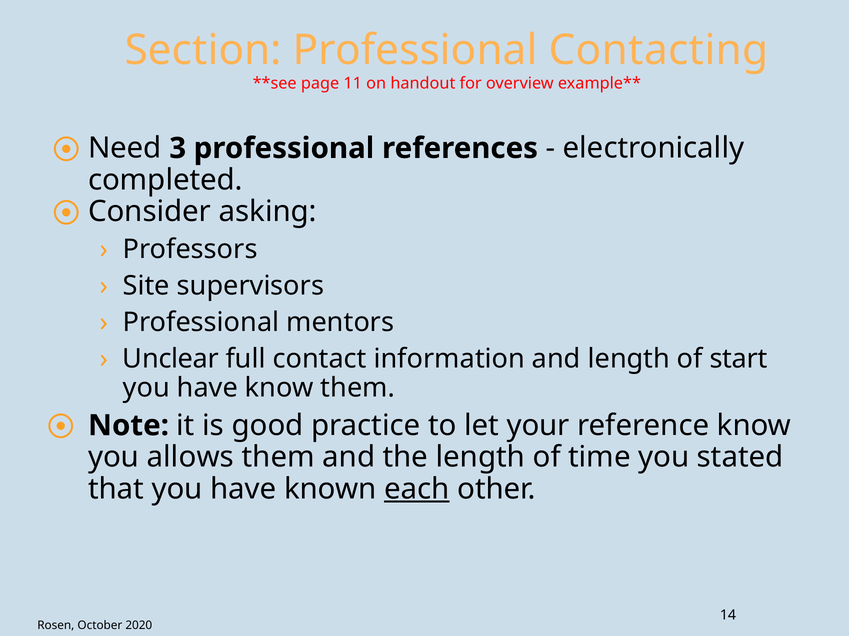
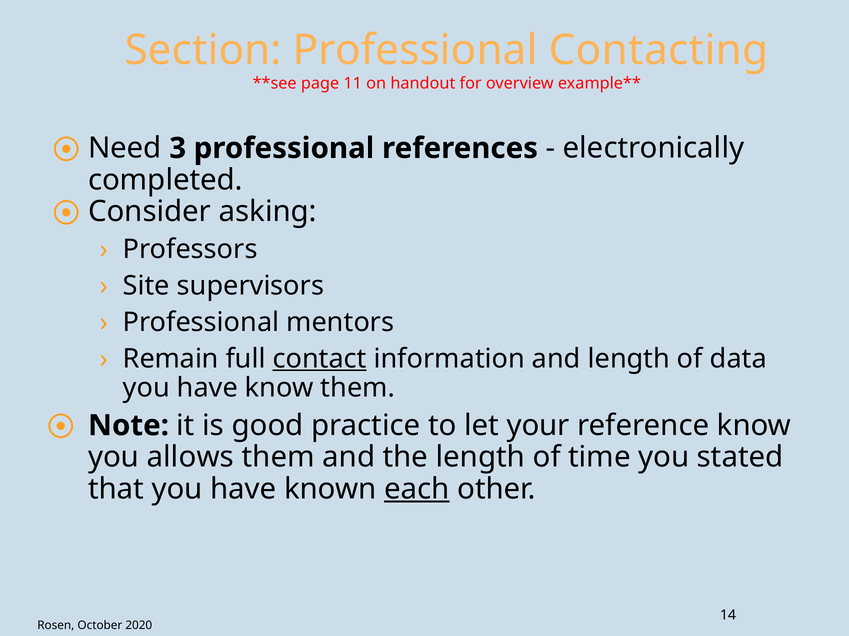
Unclear: Unclear -> Remain (171, 359)
contact underline: none -> present (320, 359)
start: start -> data (738, 359)
